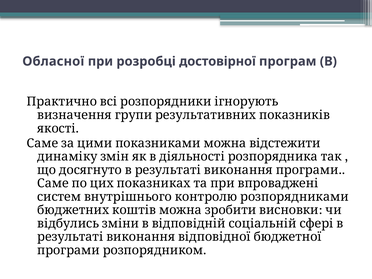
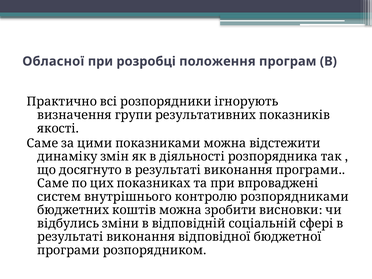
достовірної: достовірної -> положення (217, 61)
